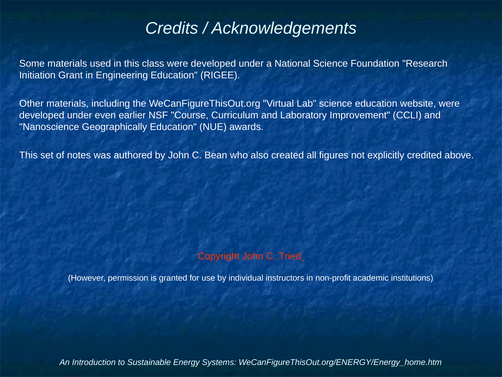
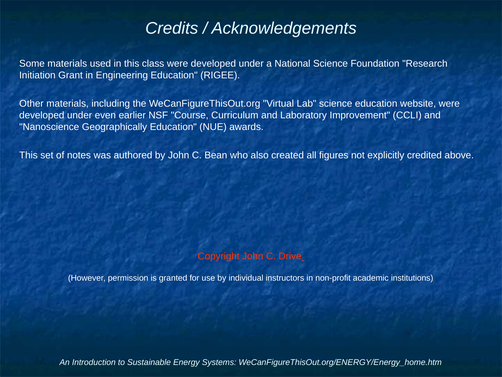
Tried: Tried -> Drive (290, 256)
